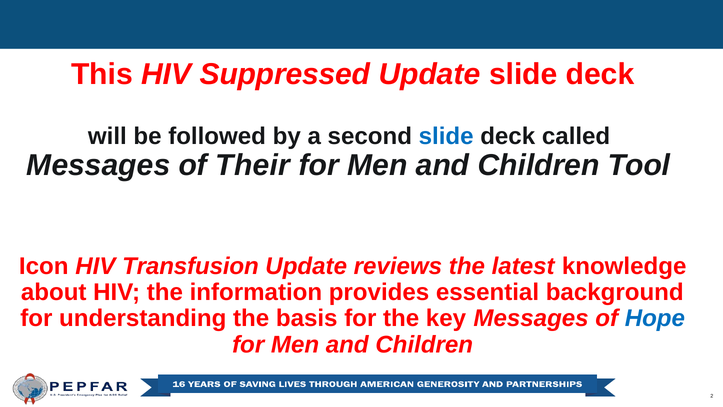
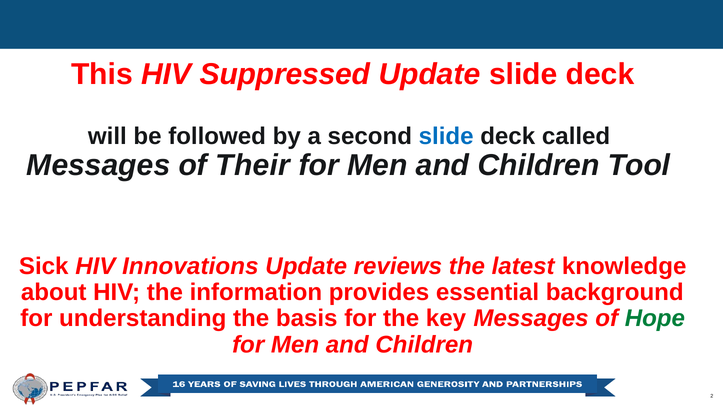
Icon: Icon -> Sick (44, 266)
Transfusion: Transfusion -> Innovations (190, 266)
Hope colour: blue -> green (655, 318)
